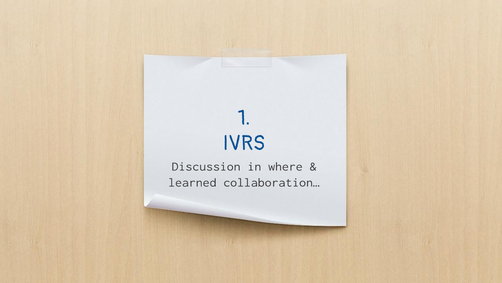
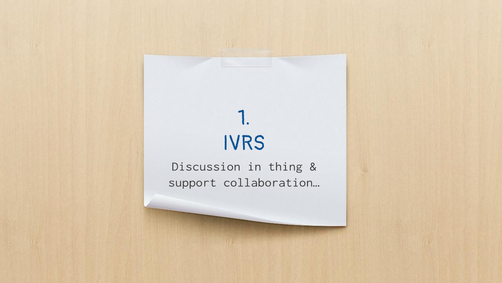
where: where -> thing (285, 166)
learned: learned -> support (192, 182)
